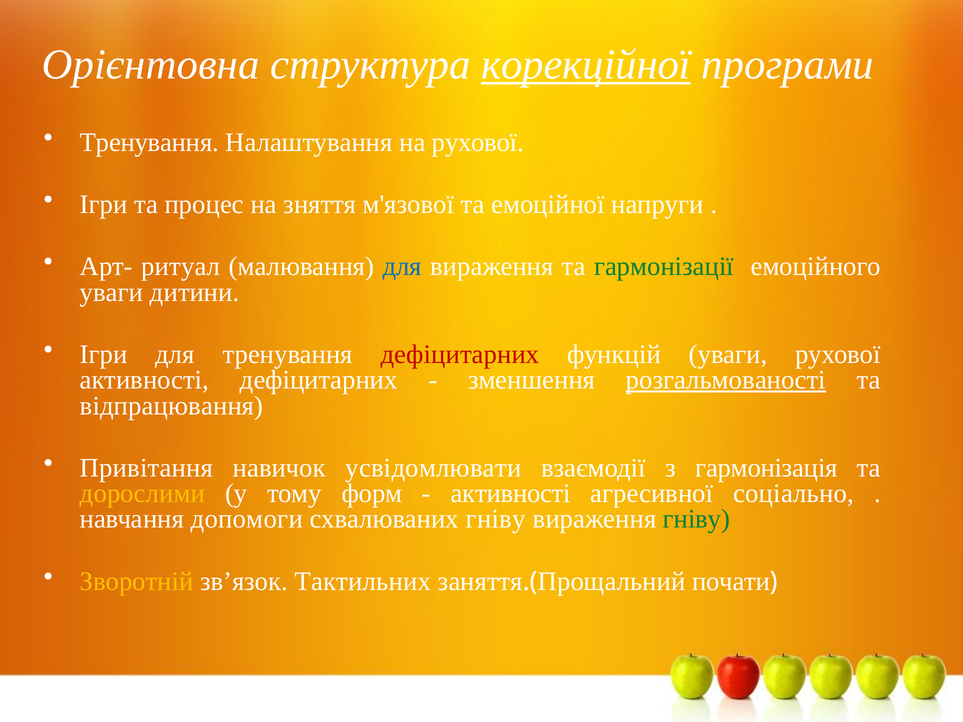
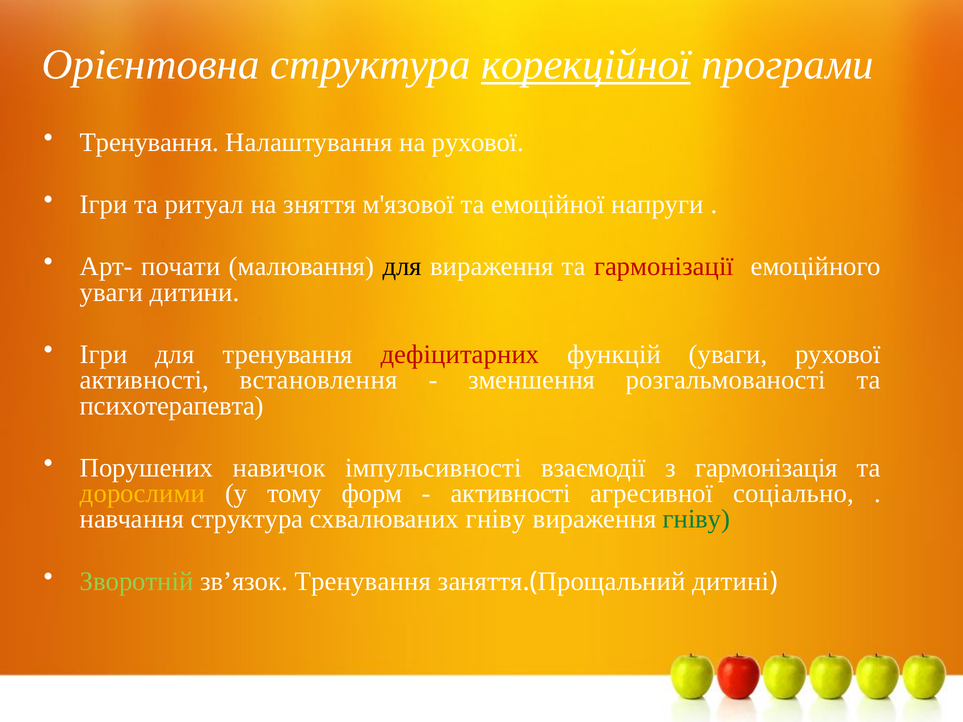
процес: процес -> ритуал (204, 205)
ритуал: ритуал -> почати (181, 267)
для colour: blue -> black (402, 267)
гармонізації colour: green -> red (664, 267)
активності дефіцитарних: дефіцитарних -> встановлення (319, 380)
розгальмованості underline: present -> none (726, 380)
відпрацювання: відпрацювання -> психотерапевта (172, 406)
Привітання: Привітання -> Порушених (147, 468)
усвідомлювати: усвідомлювати -> імпульсивності (433, 468)
навчання допомоги: допомоги -> структура (247, 519)
Зворотній colour: yellow -> light green (137, 581)
зв’язок Тактильних: Тактильних -> Тренування (363, 581)
почати: почати -> дитині (731, 581)
